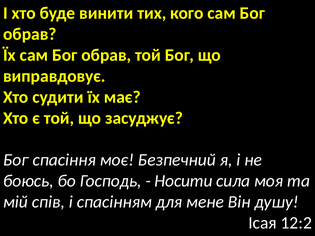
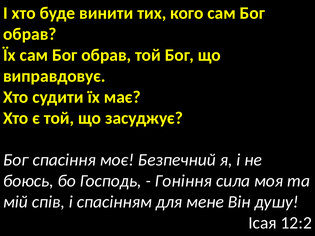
Носити: Носити -> Гоніння (183, 181)
